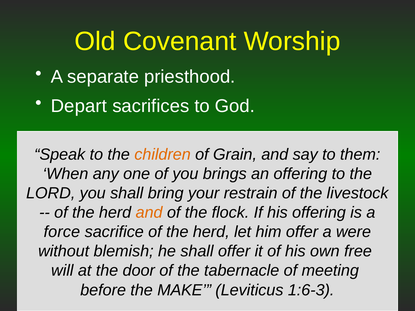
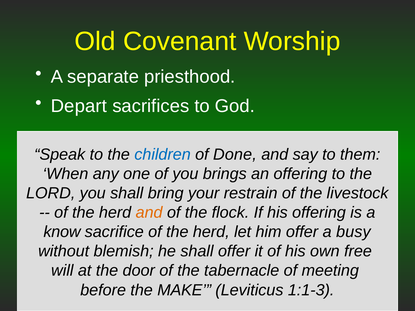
children colour: orange -> blue (163, 155)
Grain: Grain -> Done (235, 155)
force: force -> know (62, 232)
were: were -> busy (353, 232)
1:6-3: 1:6-3 -> 1:1-3 (311, 290)
